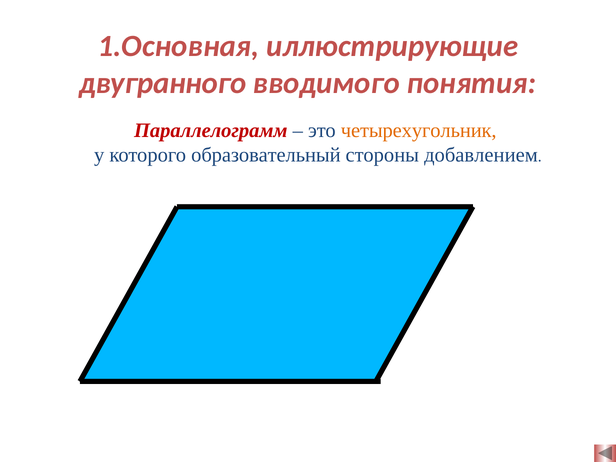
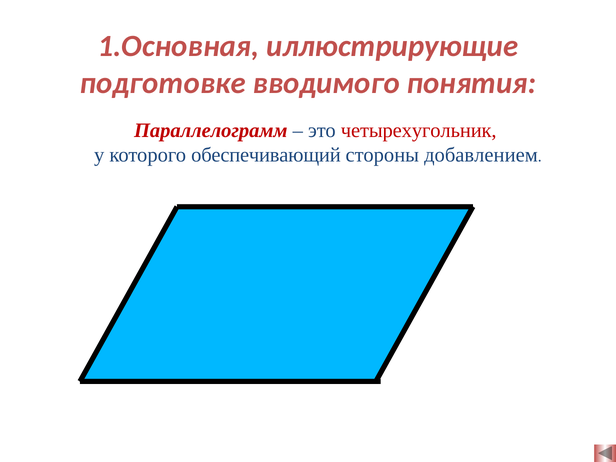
двугранного: двугранного -> подготовке (163, 83)
четырехугольник colour: orange -> red (419, 130)
образовательный: образовательный -> обеспечивающий (266, 155)
